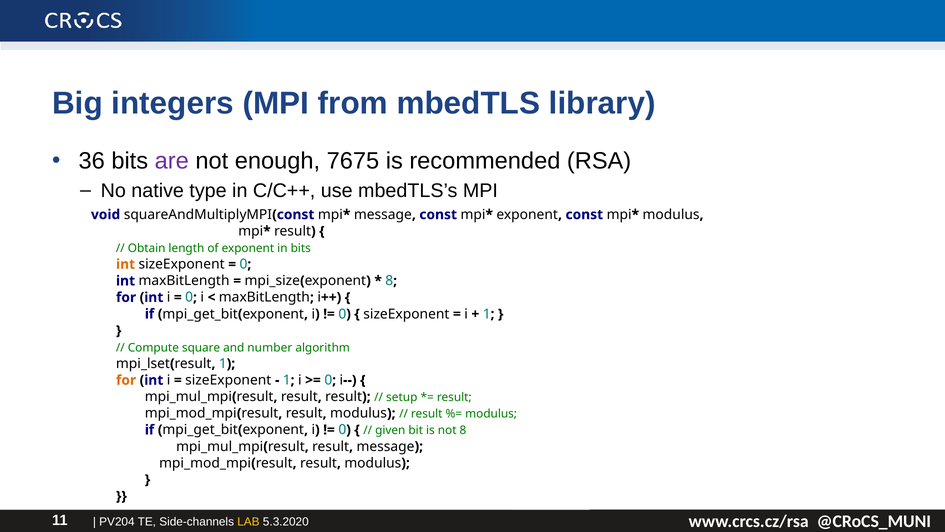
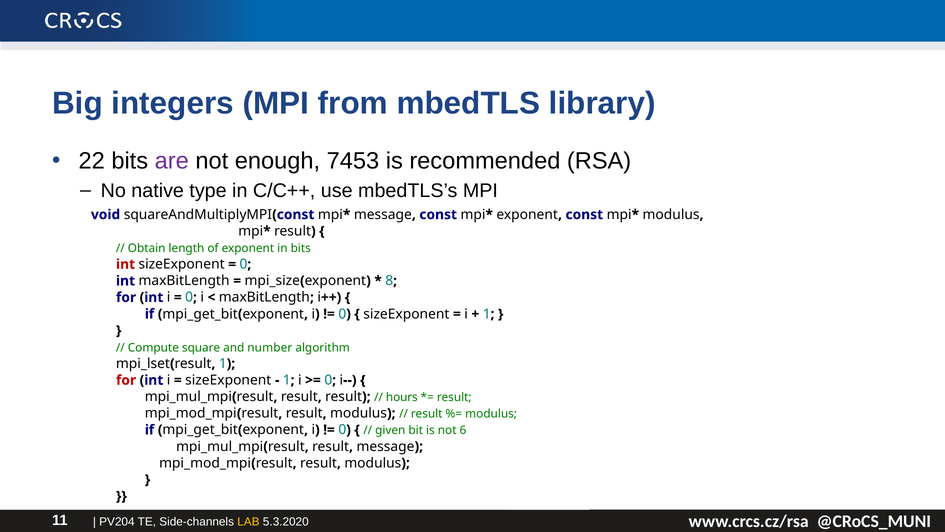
36: 36 -> 22 (92, 161)
7675: 7675 -> 7453 (353, 161)
int colour: orange -> red (126, 264)
for colour: orange -> red (126, 380)
setup: setup -> hours (402, 397)
not 8: 8 -> 6 (463, 430)
